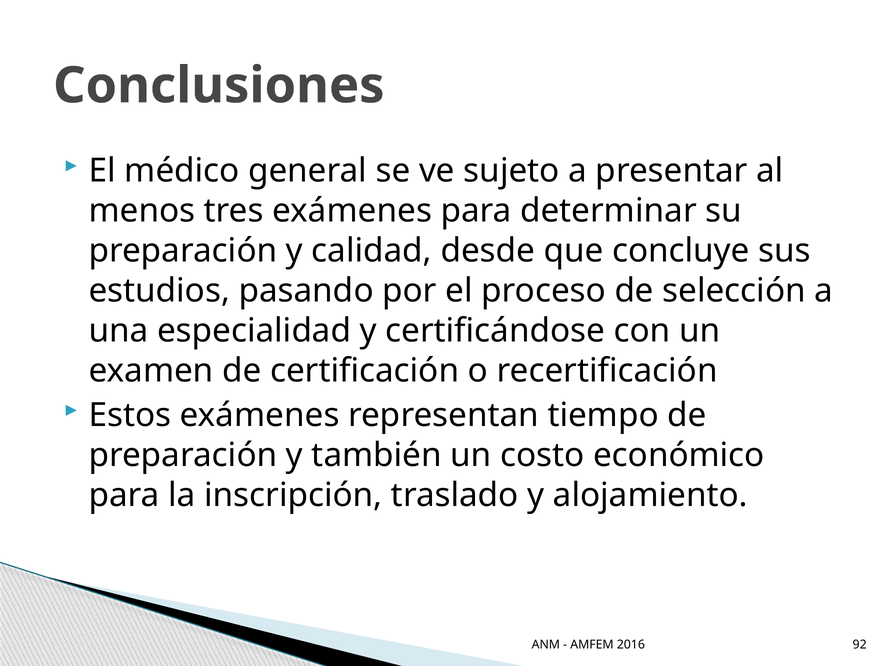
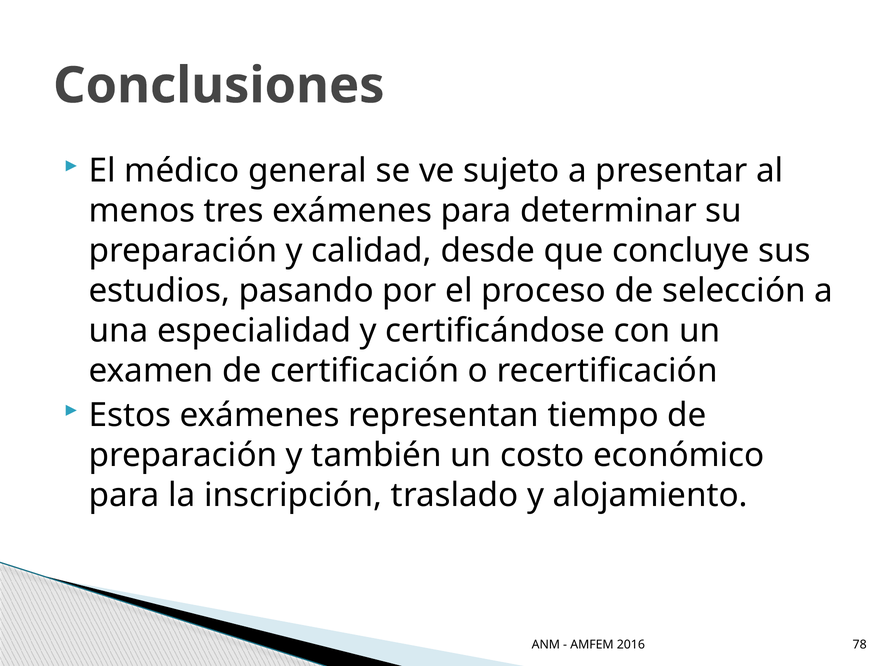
92: 92 -> 78 (860, 645)
